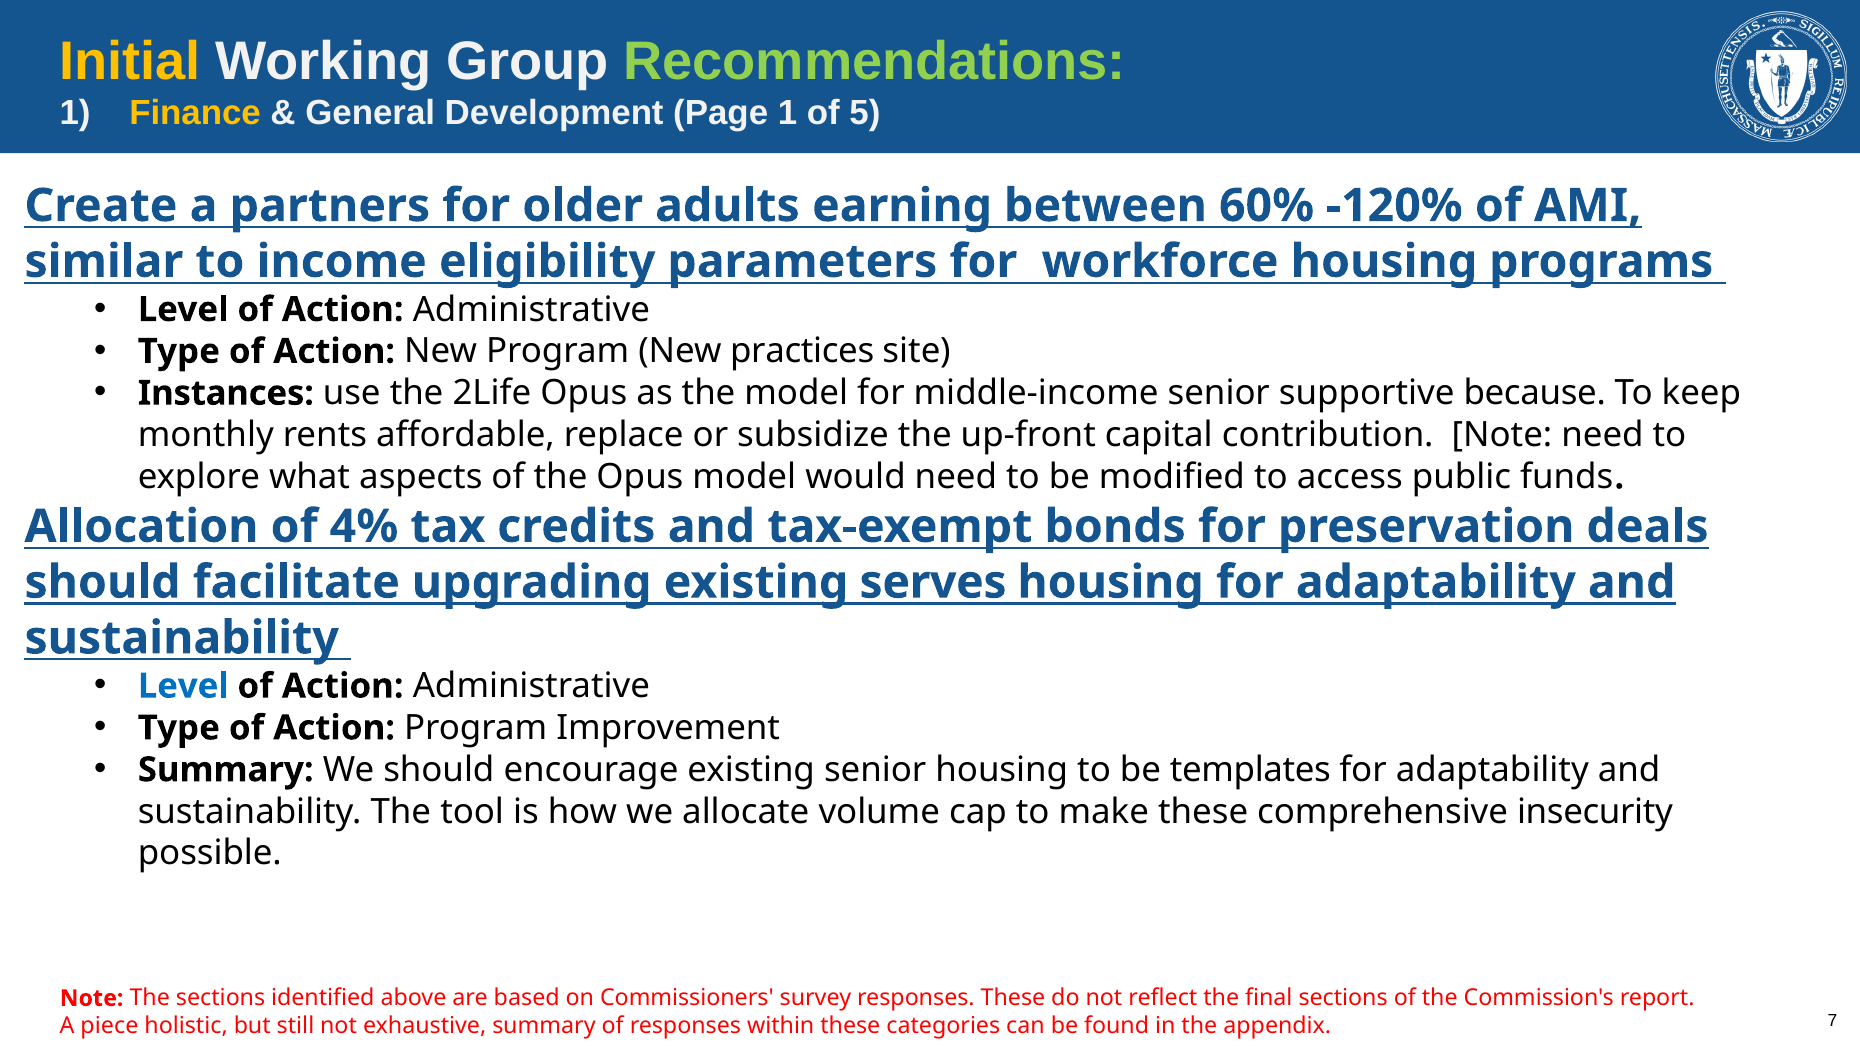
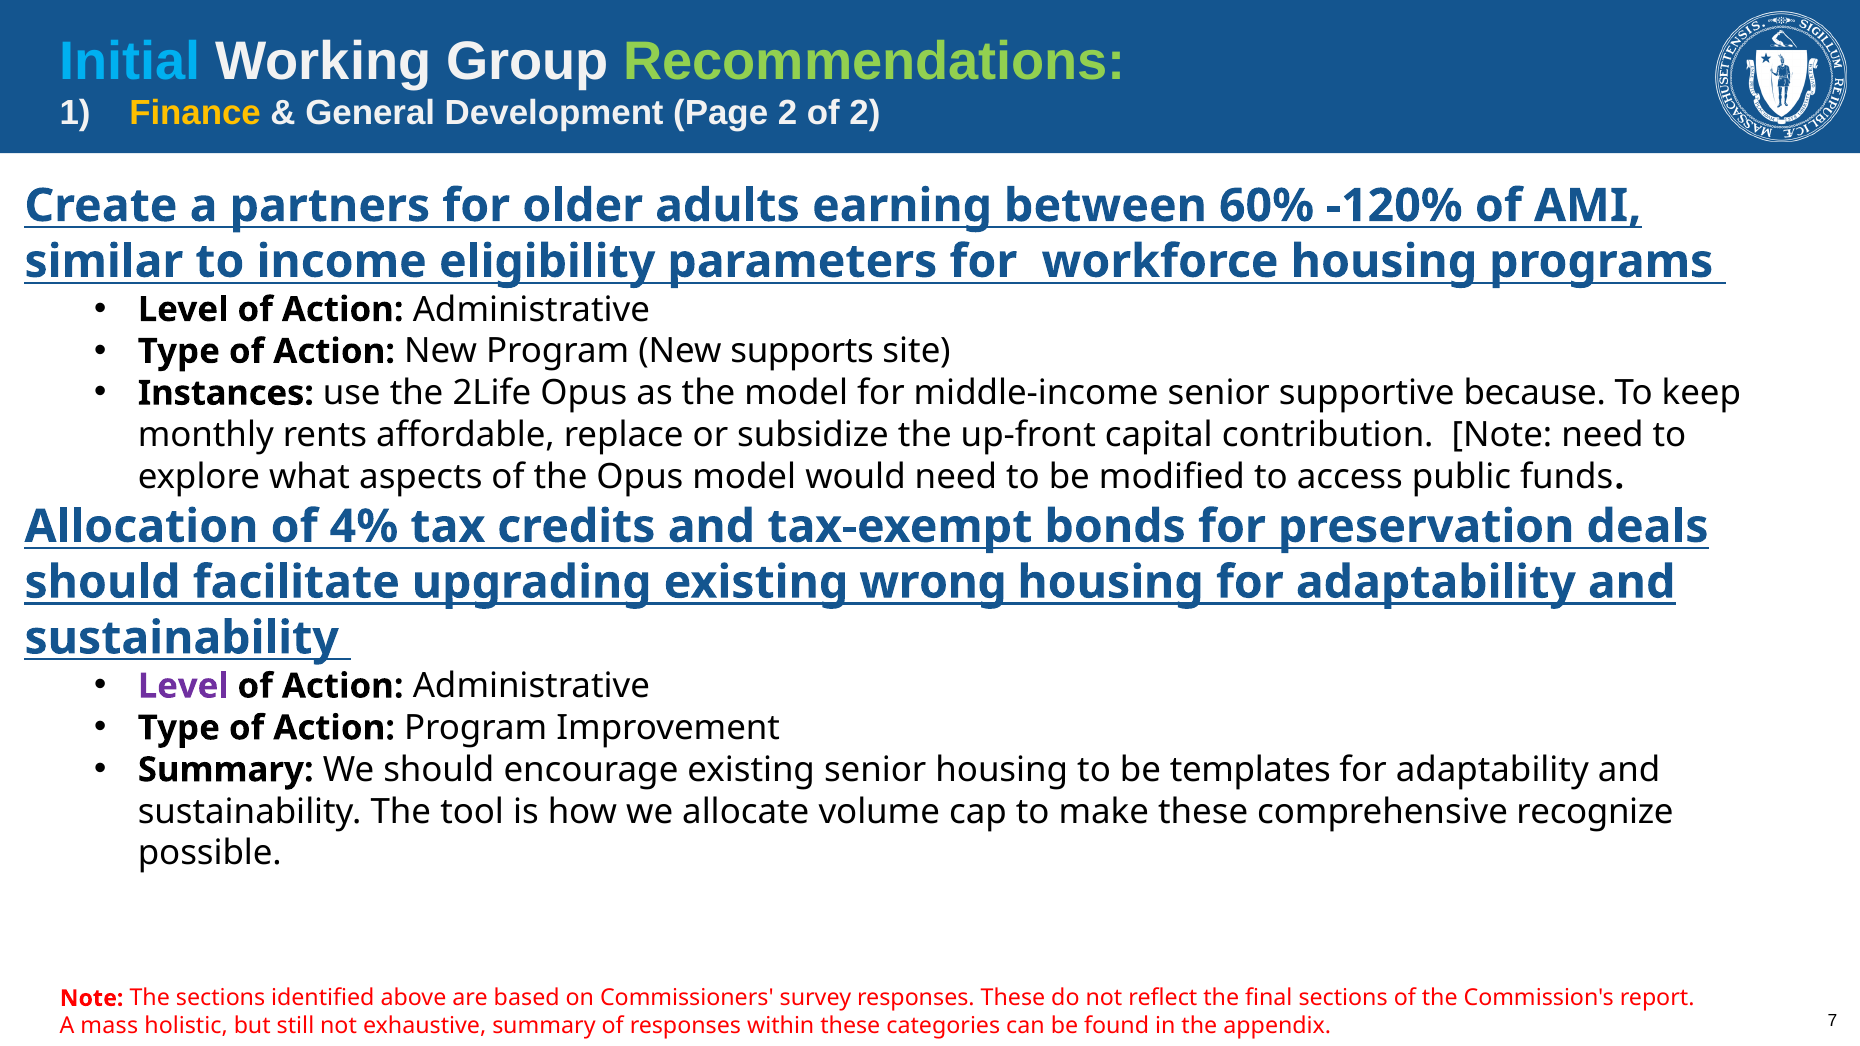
Initial colour: yellow -> light blue (130, 61)
Page 1: 1 -> 2 (787, 113)
of 5: 5 -> 2 (865, 113)
practices: practices -> supports (802, 351)
serves: serves -> wrong (933, 582)
Level colour: blue -> purple (183, 686)
insecurity: insecurity -> recognize (1595, 812)
piece: piece -> mass (109, 1026)
